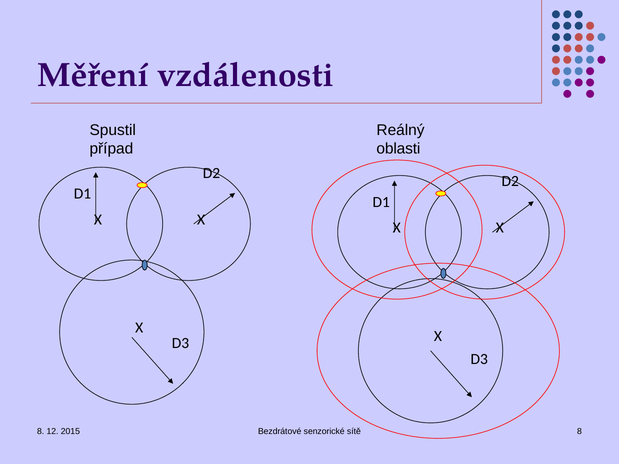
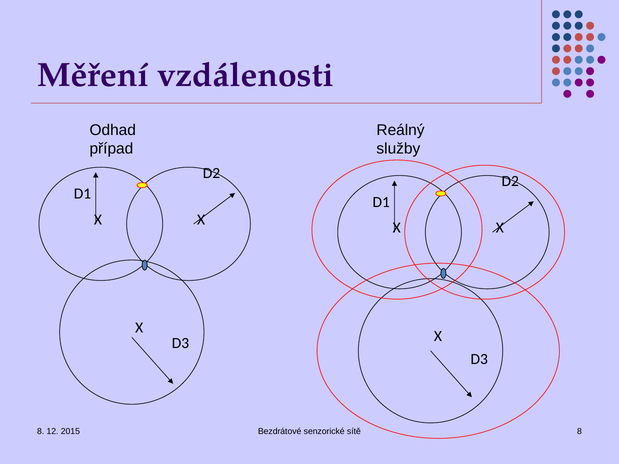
Spustil: Spustil -> Odhad (113, 130)
oblasti: oblasti -> služby (398, 149)
